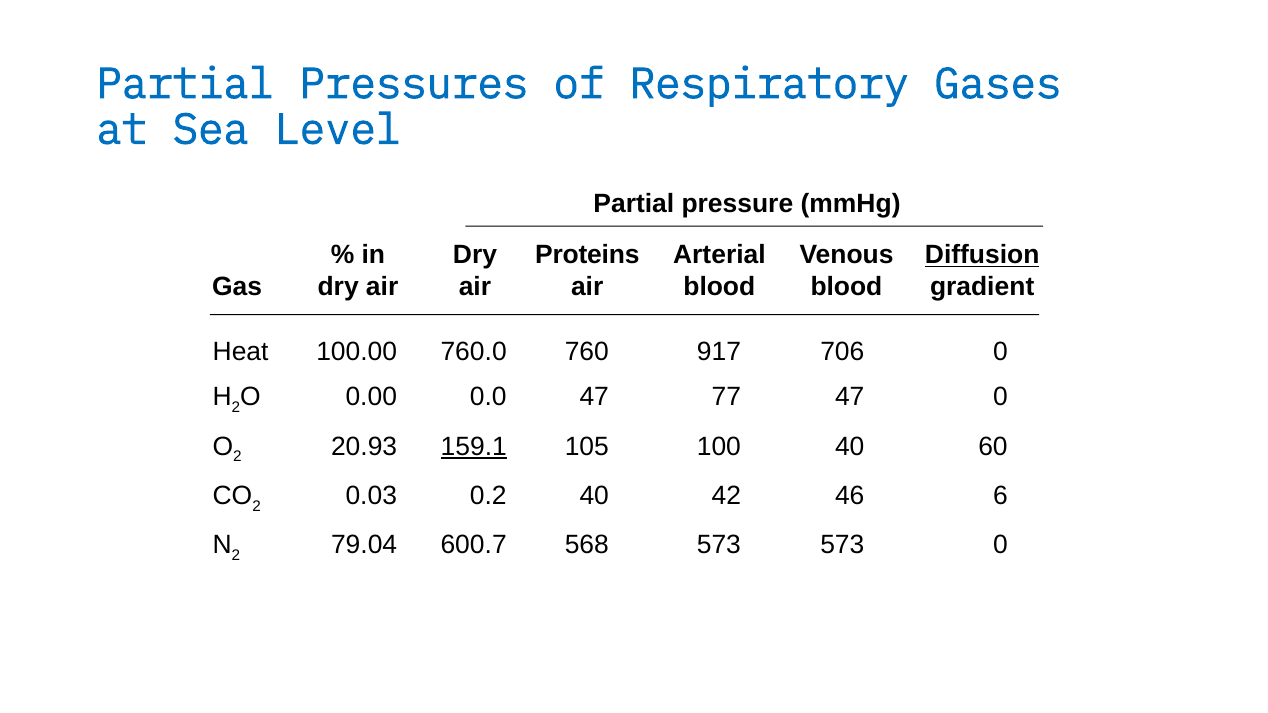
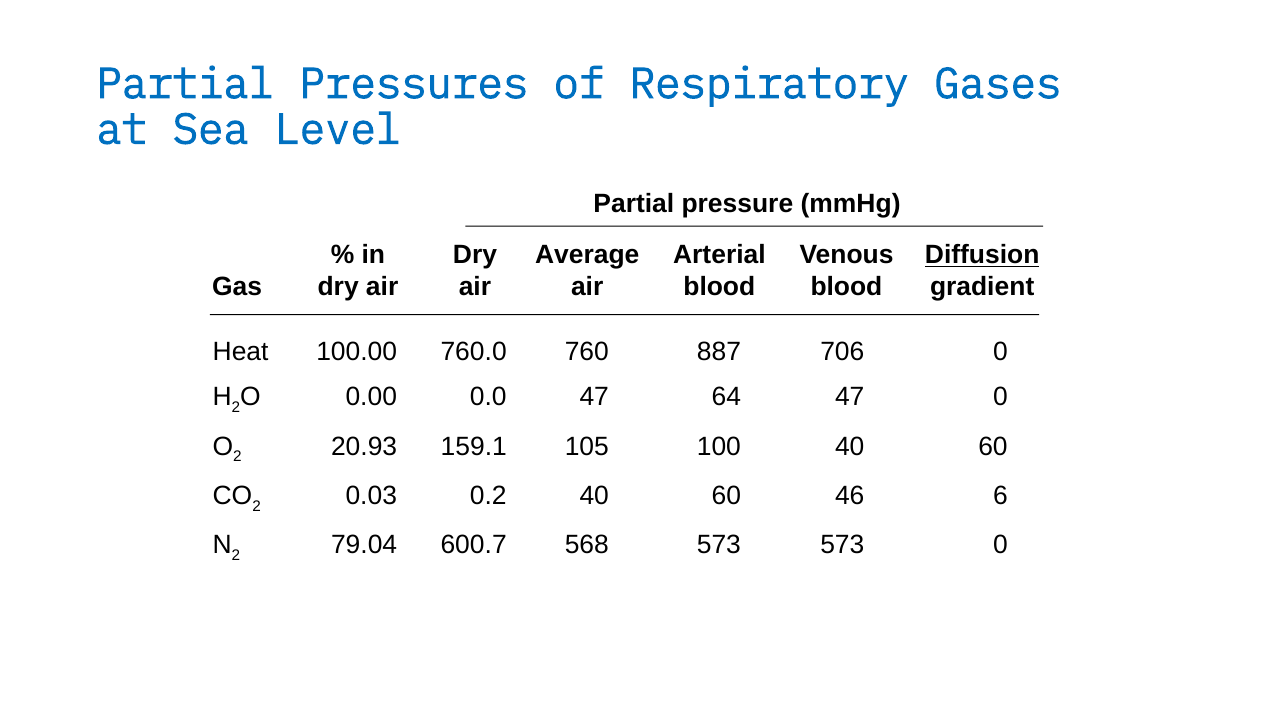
Proteins: Proteins -> Average (587, 255)
917: 917 -> 887 (719, 352)
77: 77 -> 64 (726, 397)
159.1 underline: present -> none (474, 447)
0.2 40 42: 42 -> 60 (726, 496)
